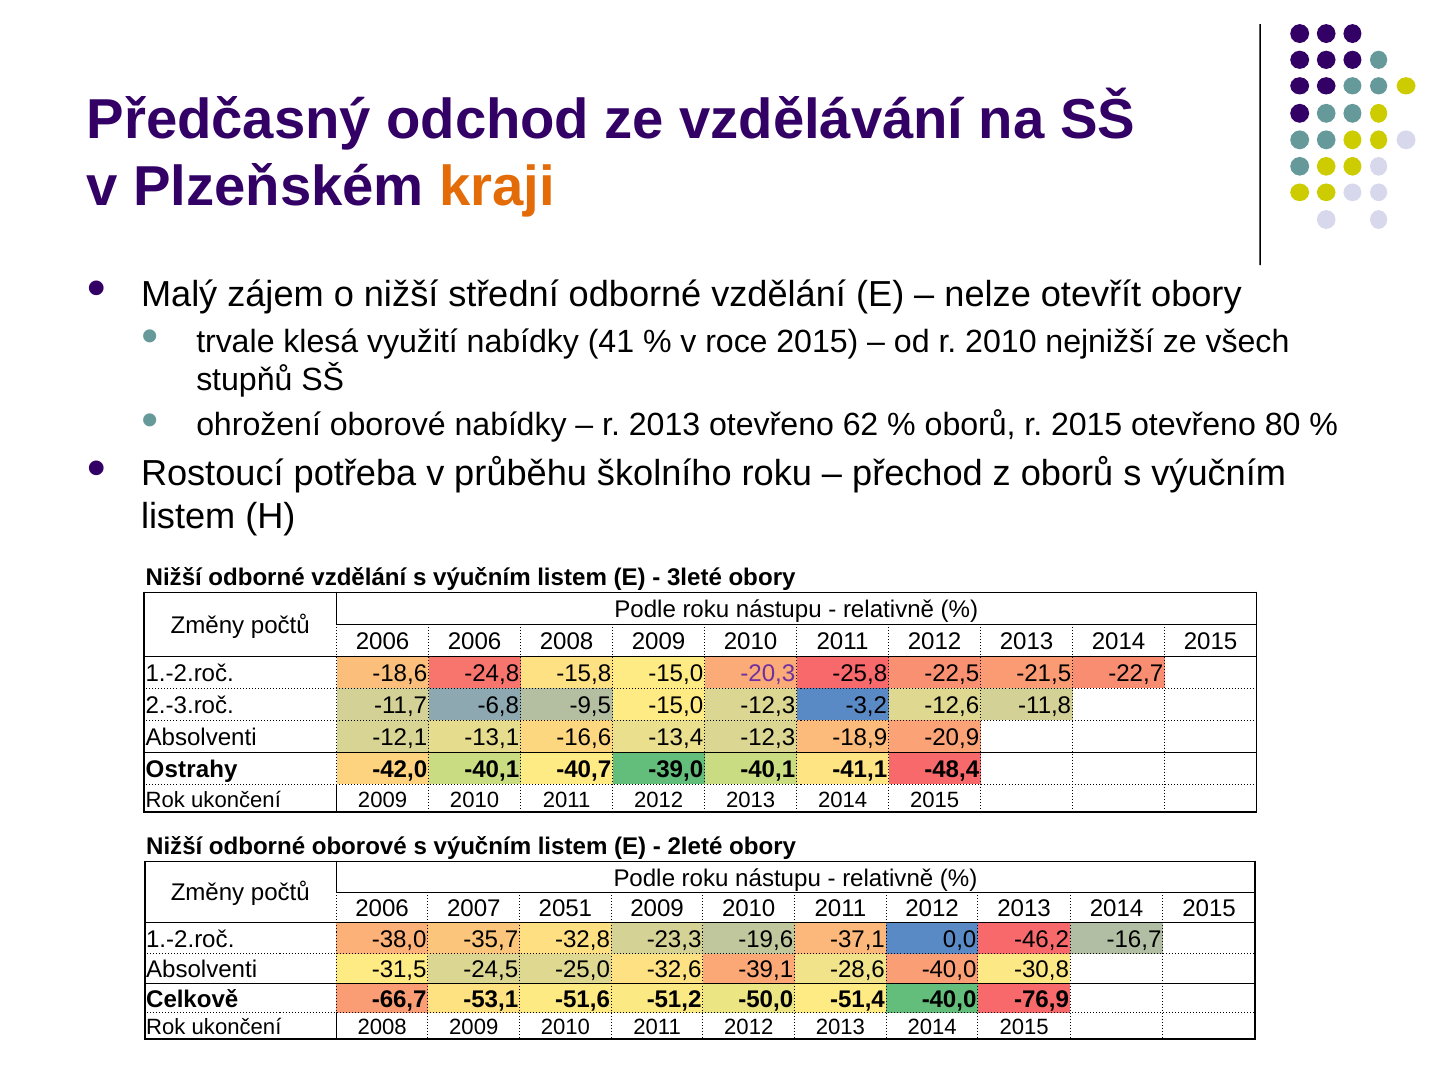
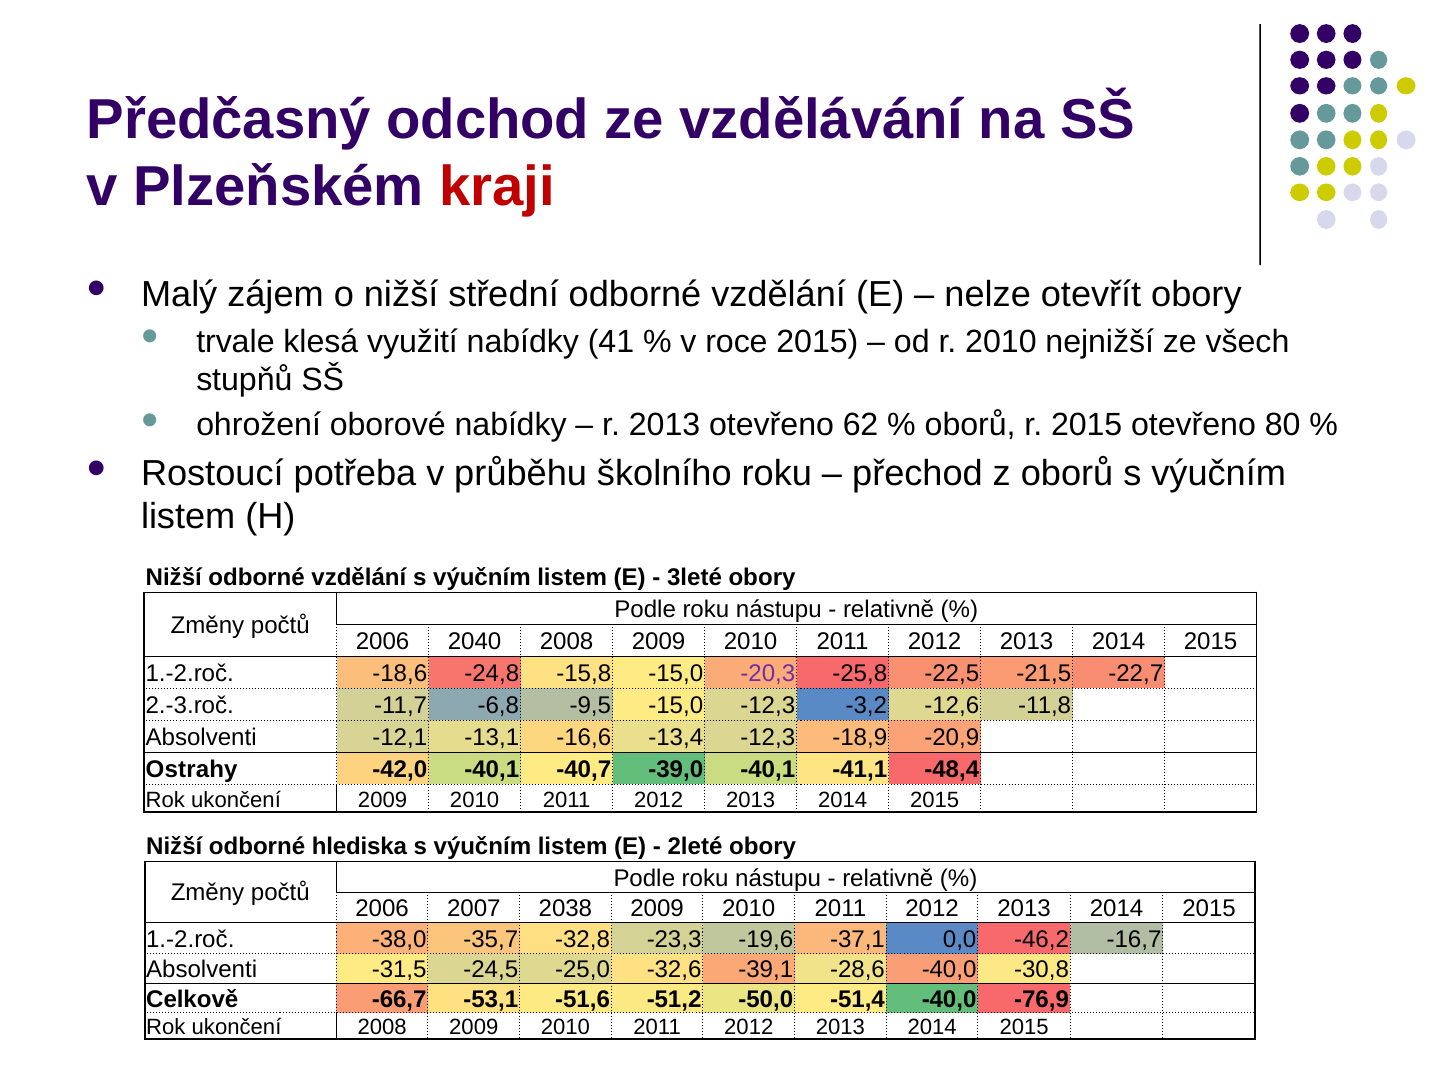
kraji colour: orange -> red (497, 187)
2006 2006: 2006 -> 2040 (475, 642)
odborné oborové: oborové -> hlediska (359, 847)
2051: 2051 -> 2038 (565, 909)
